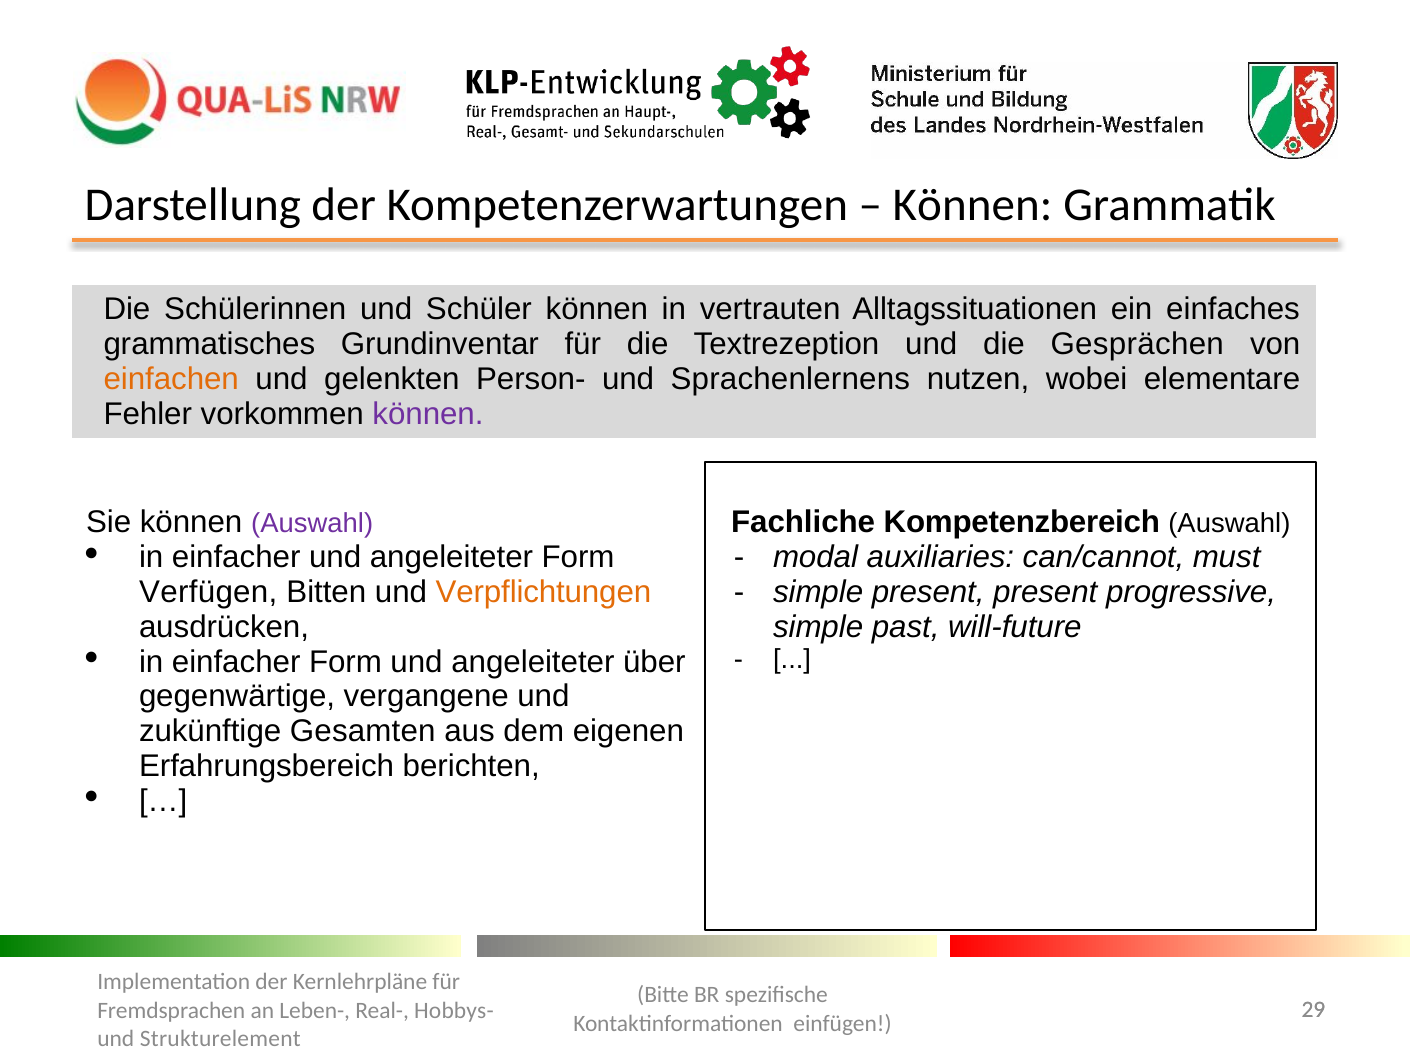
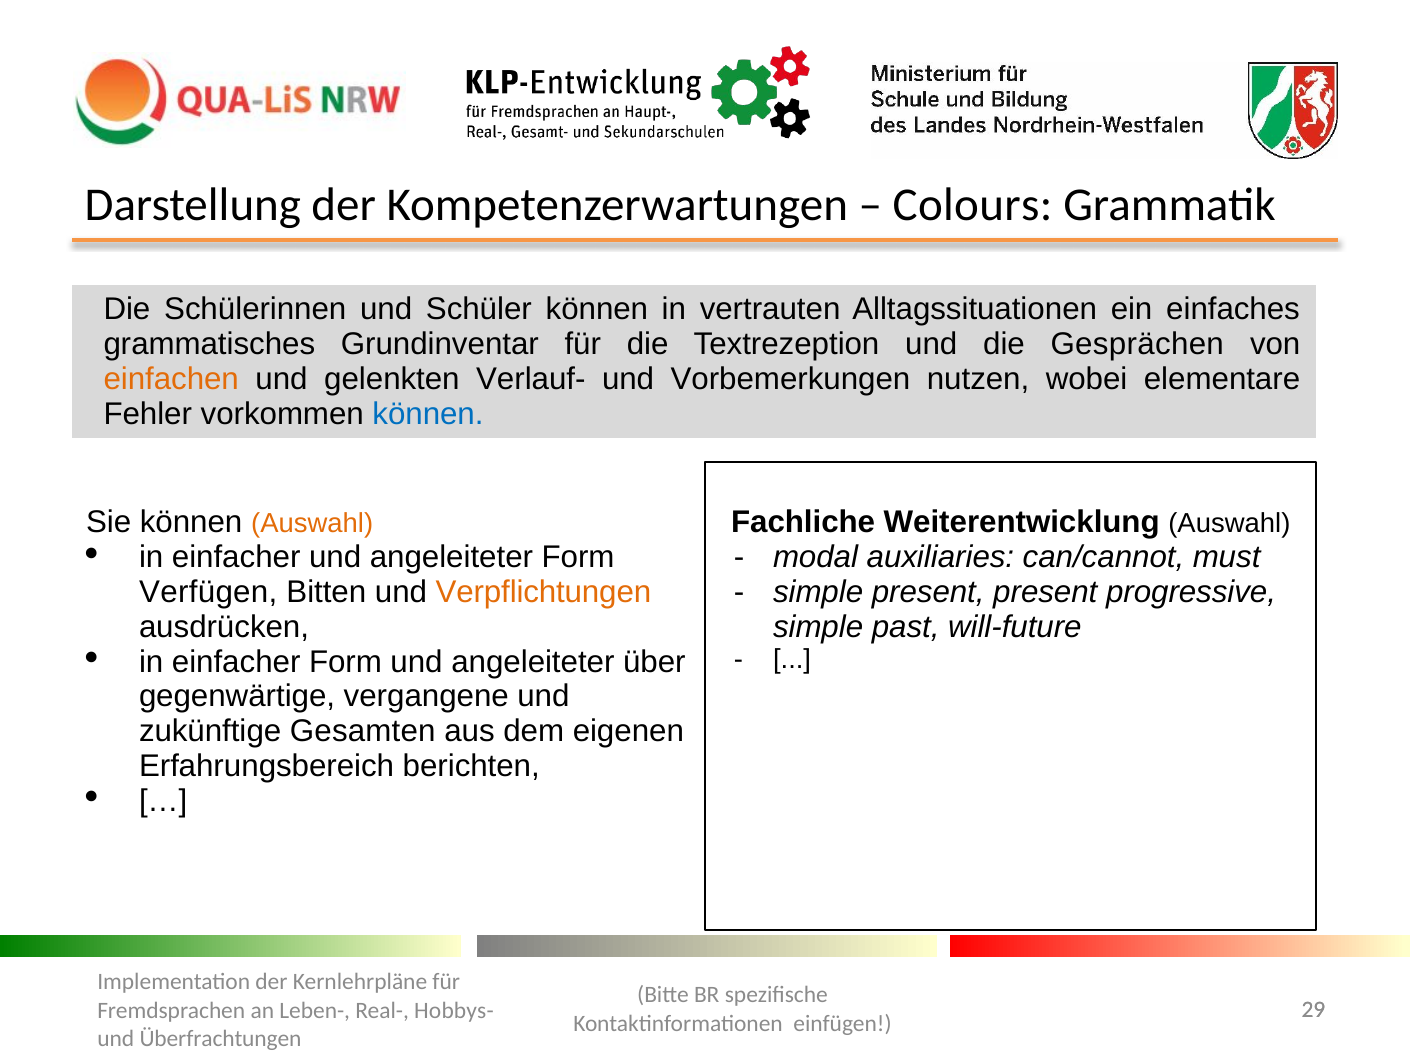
Können: Können -> Colours (972, 204)
Person-: Person- -> Verlauf- (531, 379)
Sprachenlernens: Sprachenlernens -> Vorbemerkungen (790, 379)
können colour: purple -> blue (428, 414)
Auswahl colour: purple -> orange (312, 523)
Kompetenzbereich: Kompetenzbereich -> Weiterentwicklung (1022, 522)
Strukturelement: Strukturelement -> Überfrachtungen (221, 1038)
